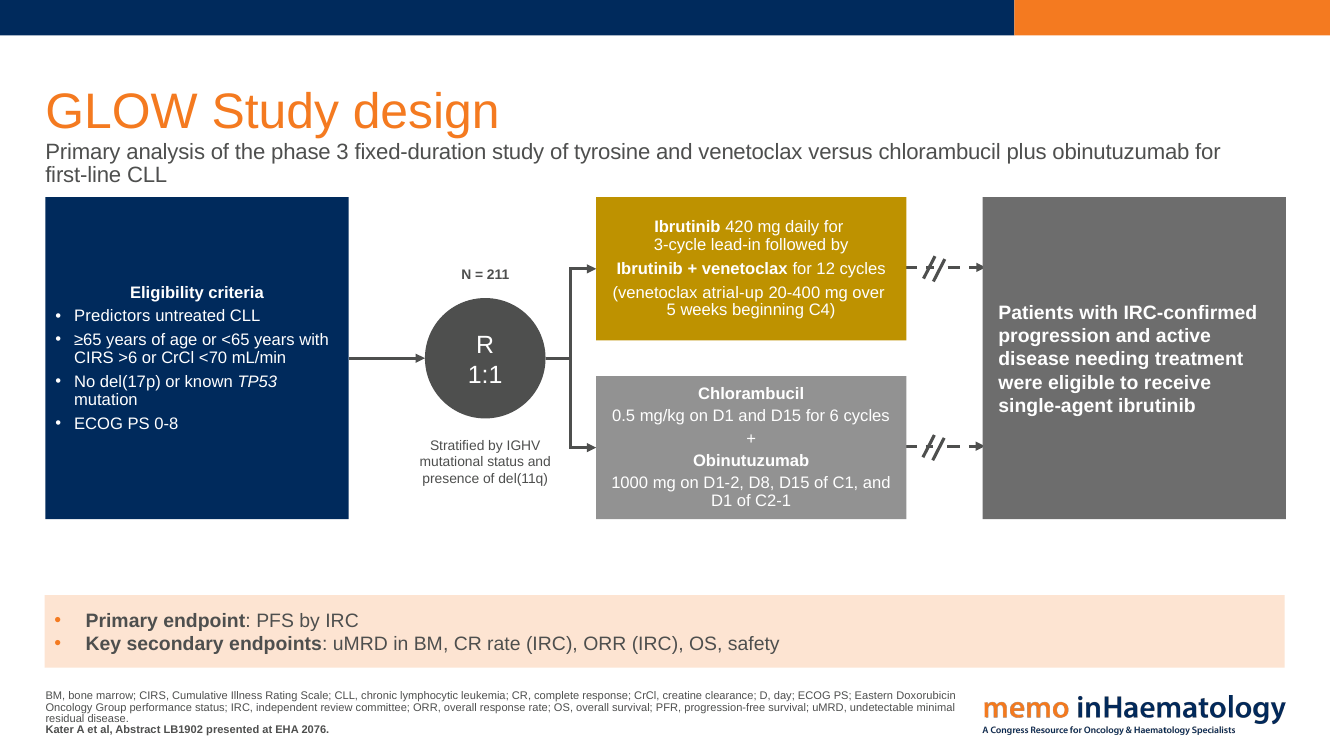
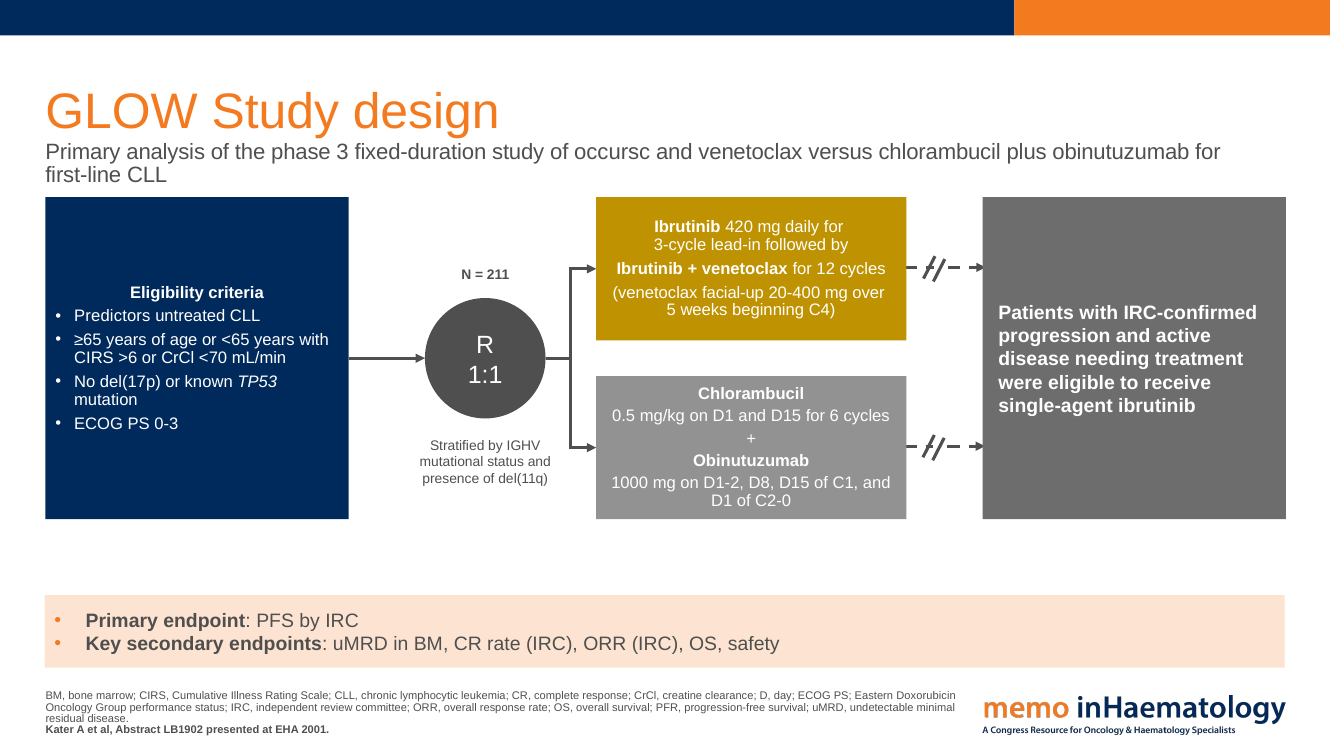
tyrosine: tyrosine -> occursc (612, 152)
atrial-up: atrial-up -> facial-up (733, 293)
0-8: 0-8 -> 0-3 (166, 424)
C2-1: C2-1 -> C2-0 (773, 501)
2076: 2076 -> 2001 (315, 730)
